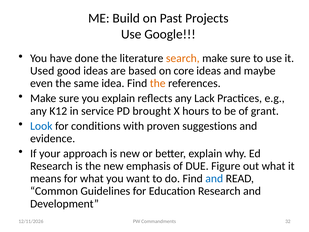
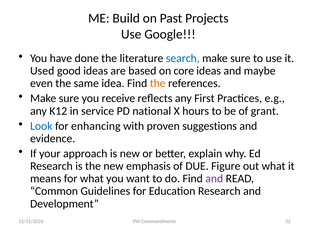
search colour: orange -> blue (183, 58)
you explain: explain -> receive (118, 98)
Lack: Lack -> First (204, 98)
brought: brought -> national (152, 111)
conditions: conditions -> enhancing (96, 126)
and colour: blue -> purple (214, 178)
